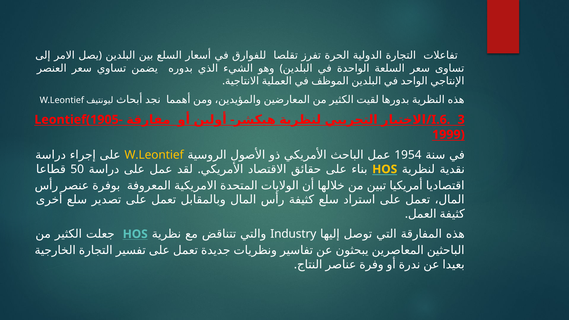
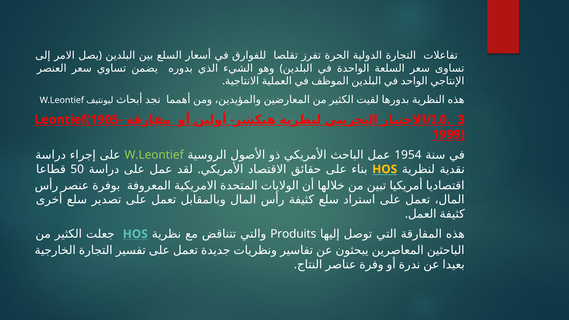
I.6: I.6 -> I.0 (441, 120)
W.Leontief colour: yellow -> light green (154, 155)
Industry: Industry -> Produits (293, 234)
